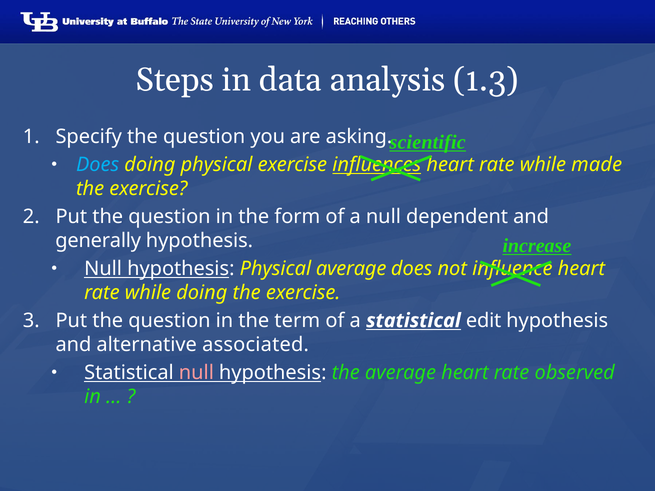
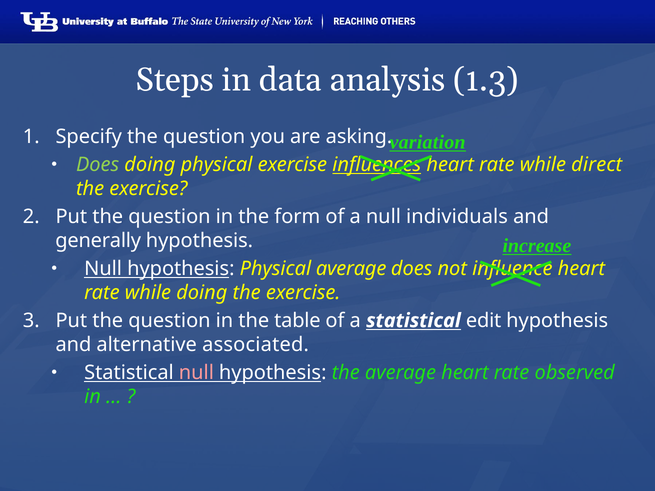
scientific: scientific -> variation (428, 142)
Does colour: light blue -> light green (98, 165)
made: made -> direct (597, 165)
dependent: dependent -> individuals (457, 217)
term: term -> table (297, 321)
